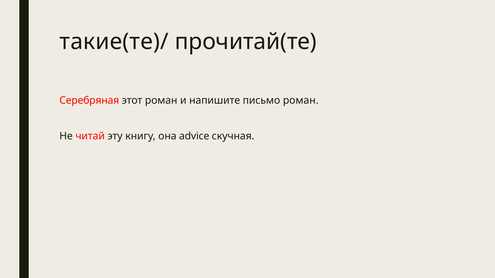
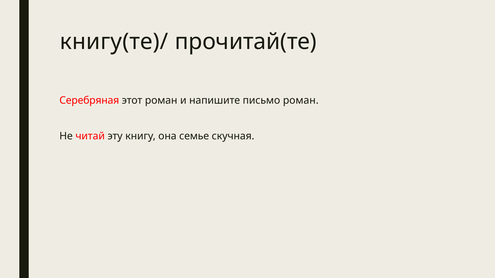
такие(те)/: такие(те)/ -> книгу(те)/ (114, 42)
advice: advice -> семье (194, 136)
